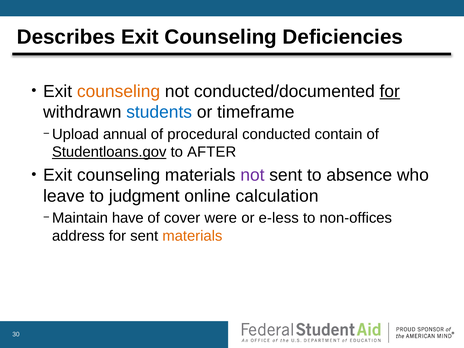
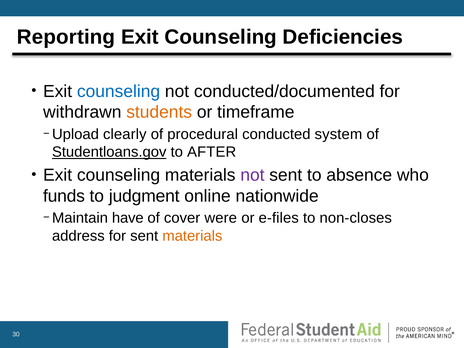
Describes: Describes -> Reporting (66, 37)
counseling colour: orange -> blue (119, 91)
for underline: present -> none (390, 91)
students colour: blue -> orange (159, 112)
annual: annual -> clearly (125, 134)
contain: contain -> system (338, 134)
leave: leave -> funds (64, 196)
calculation: calculation -> nationwide (277, 196)
e-less: e-less -> e-files (279, 218)
non-offices: non-offices -> non-closes (356, 218)
